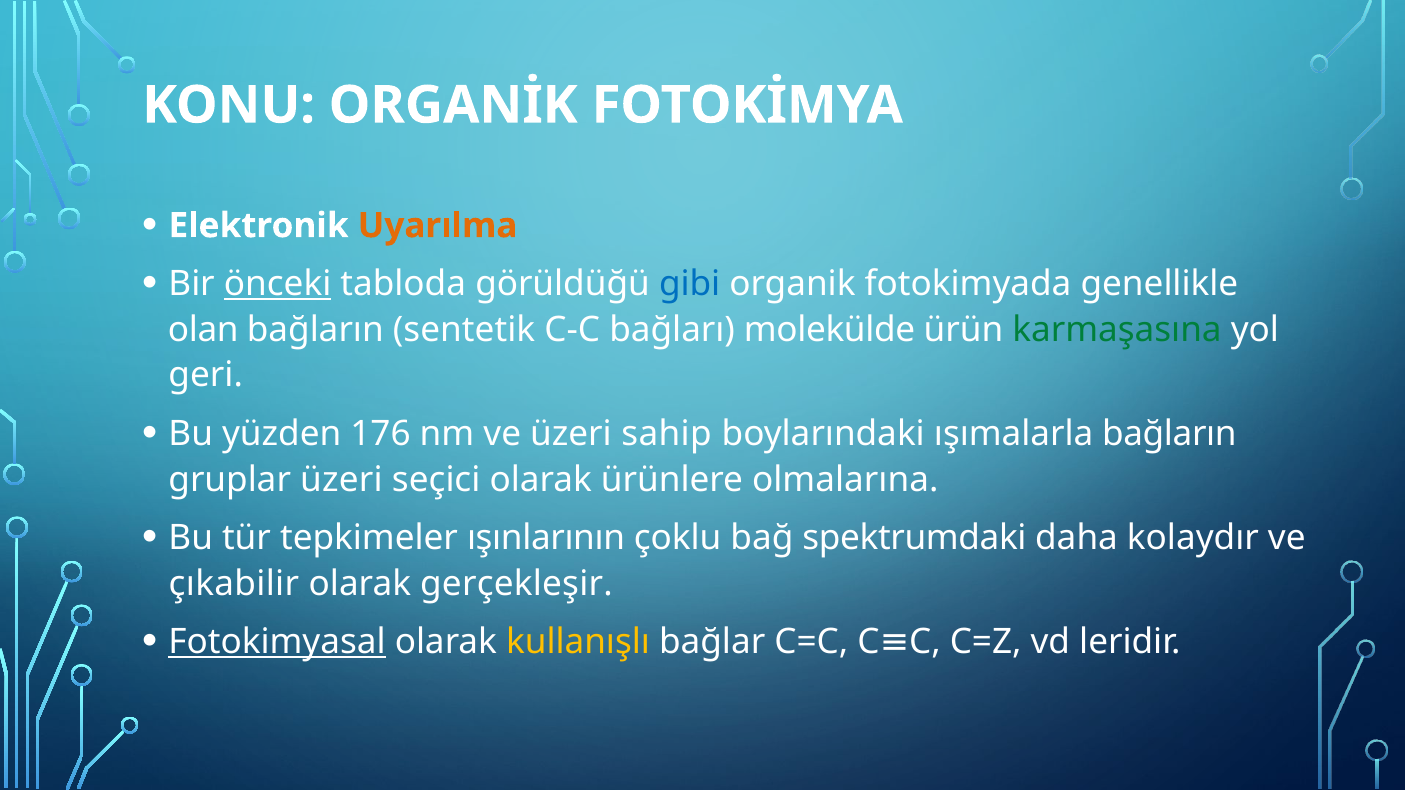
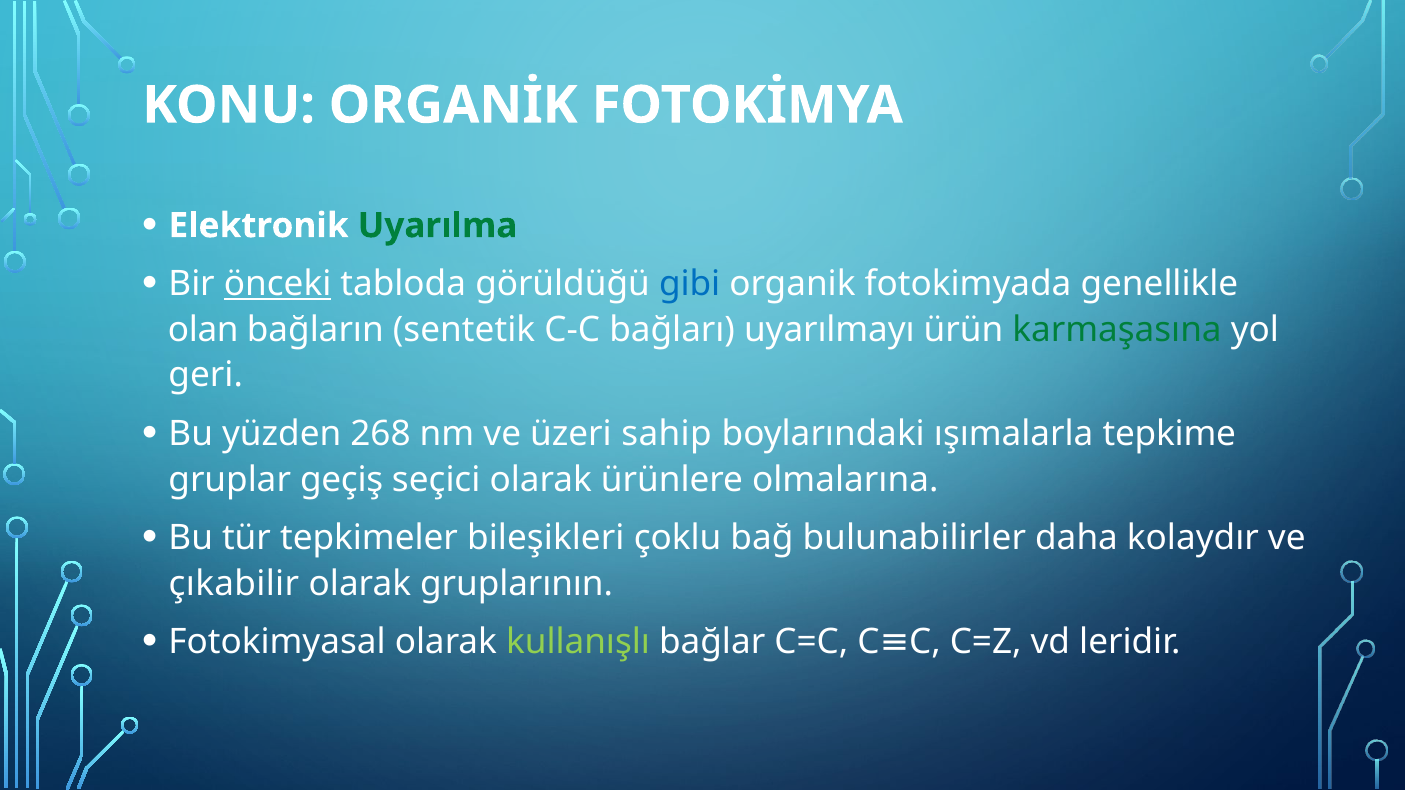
Uyarılma colour: orange -> green (438, 226)
molekülde: molekülde -> uyarılmayı (829, 330)
176: 176 -> 268 (381, 434)
ışımalarla bağların: bağların -> tepkime (1169, 434)
gruplar üzeri: üzeri -> geçiş (342, 480)
ışınlarının: ışınlarının -> bileşikleri (546, 538)
spektrumdaki: spektrumdaki -> bulunabilirler (914, 538)
gerçekleşir: gerçekleşir -> gruplarının (517, 584)
Fotokimyasal underline: present -> none (277, 642)
kullanışlı colour: yellow -> light green (578, 642)
